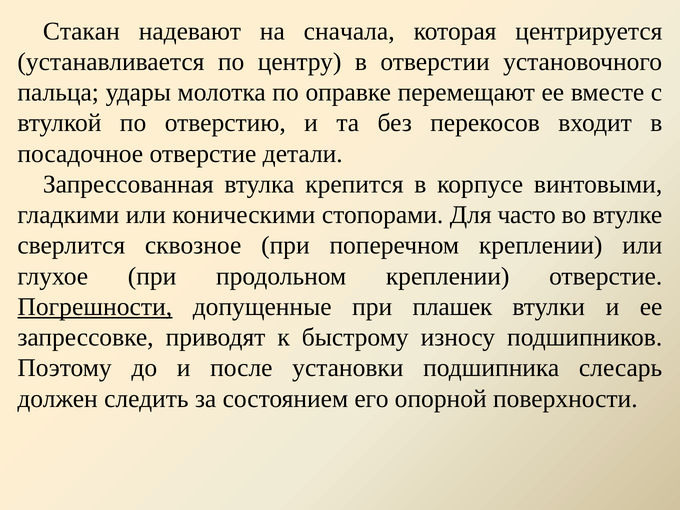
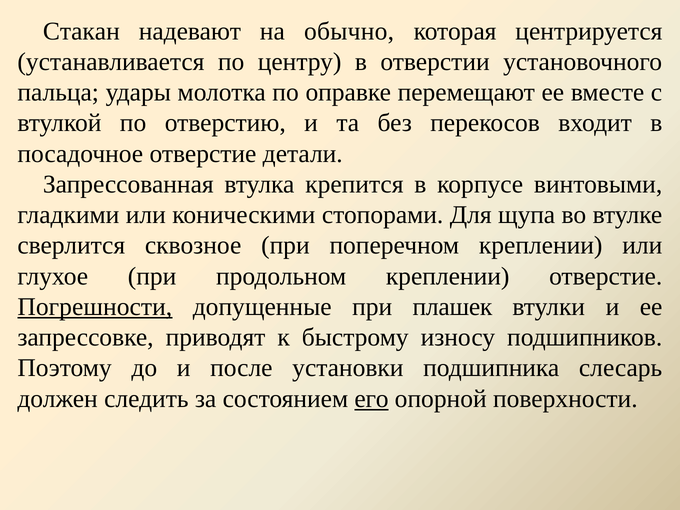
сначала: сначала -> обычно (349, 31)
часто: часто -> щупа (527, 215)
его underline: none -> present (372, 399)
